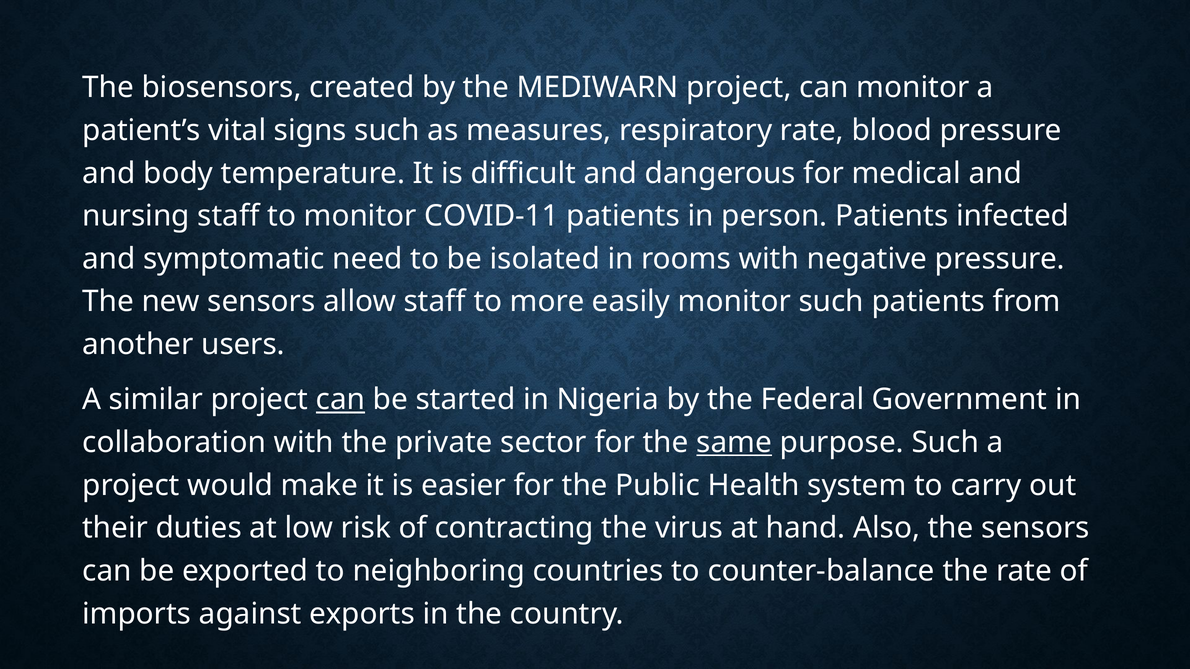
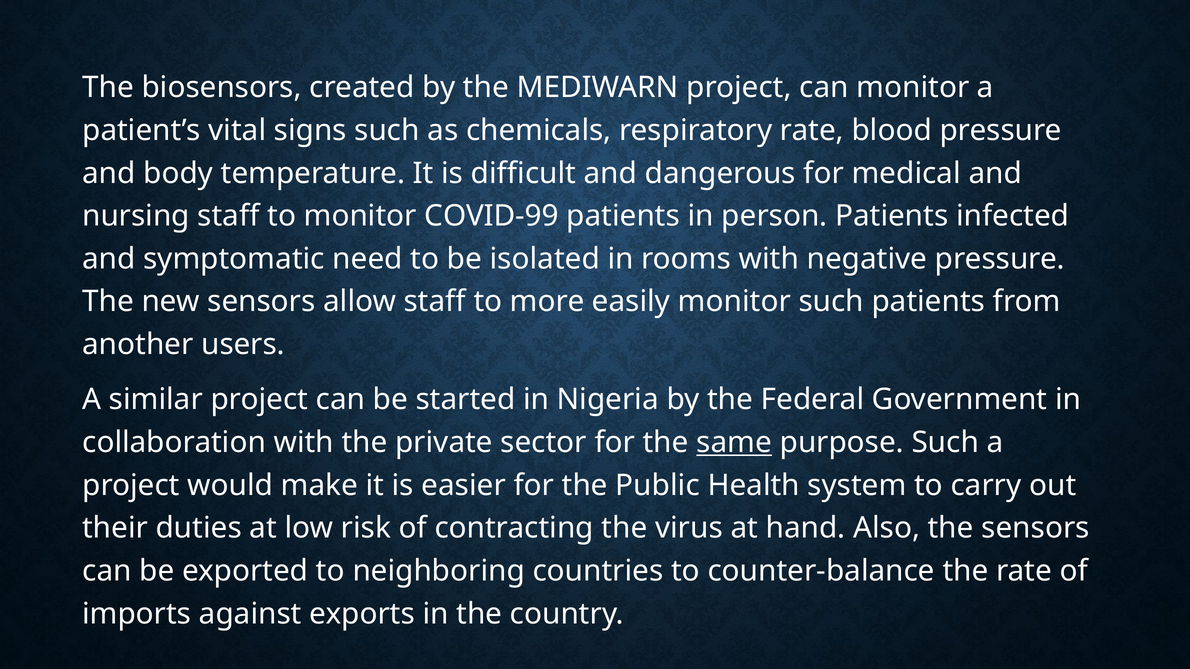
measures: measures -> chemicals (539, 130)
COVID-11: COVID-11 -> COVID-99 (492, 216)
can underline: present -> none (340, 400)
